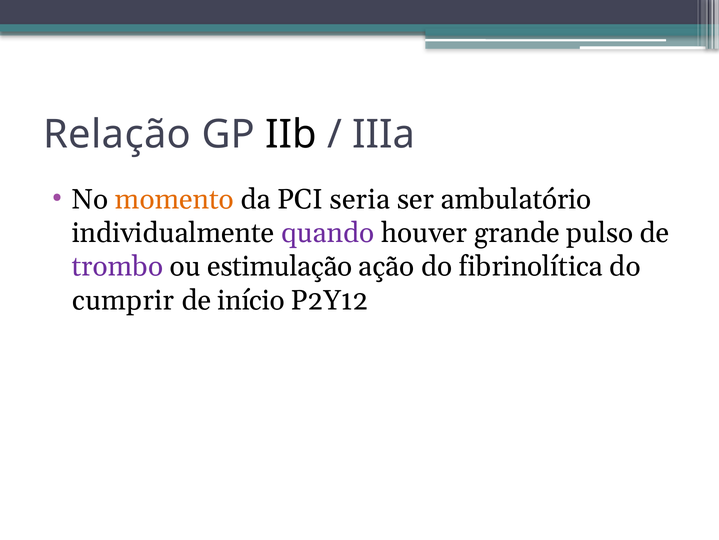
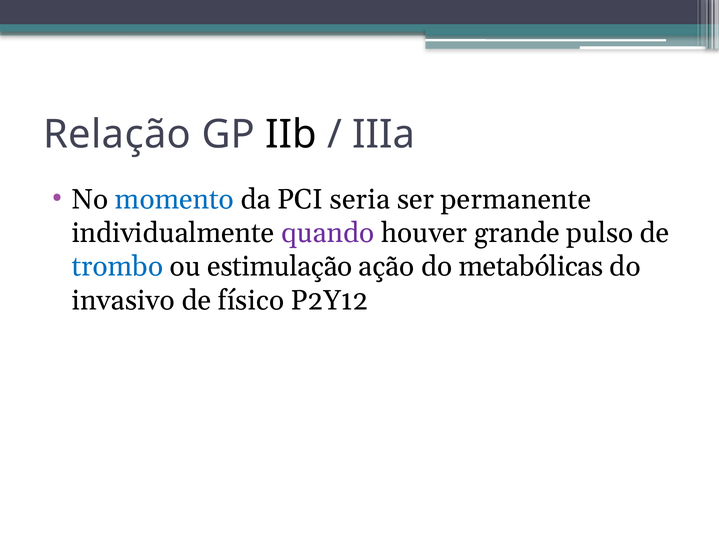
momento colour: orange -> blue (174, 199)
ambulatório: ambulatório -> permanente (516, 199)
trombo colour: purple -> blue (117, 266)
fibrinolítica: fibrinolítica -> metabólicas (531, 266)
cumprir: cumprir -> invasivo (123, 300)
início: início -> físico (251, 300)
